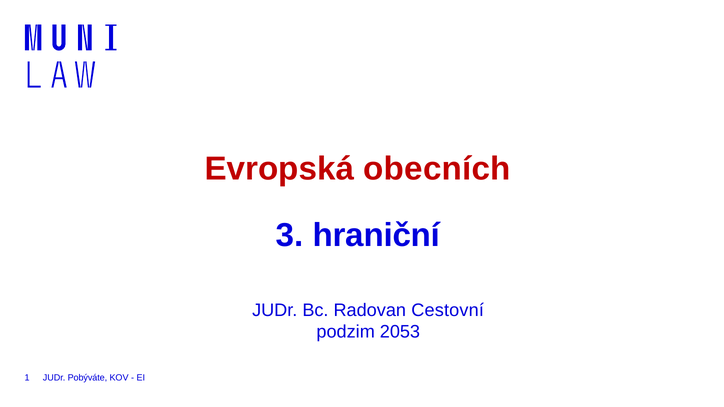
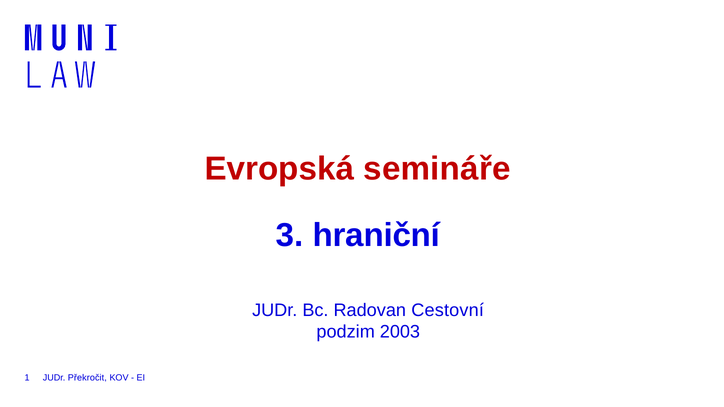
obecních: obecních -> semináře (437, 169)
2053: 2053 -> 2003 (400, 332)
Pobýváte: Pobýváte -> Překročit (87, 378)
